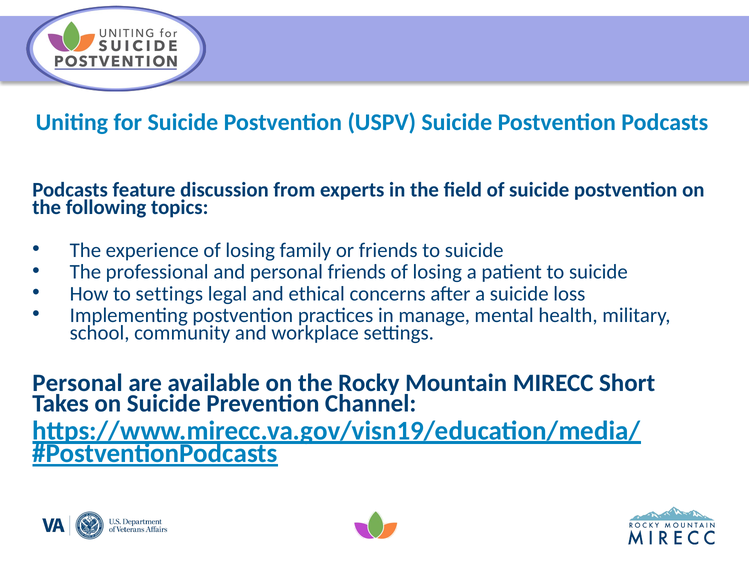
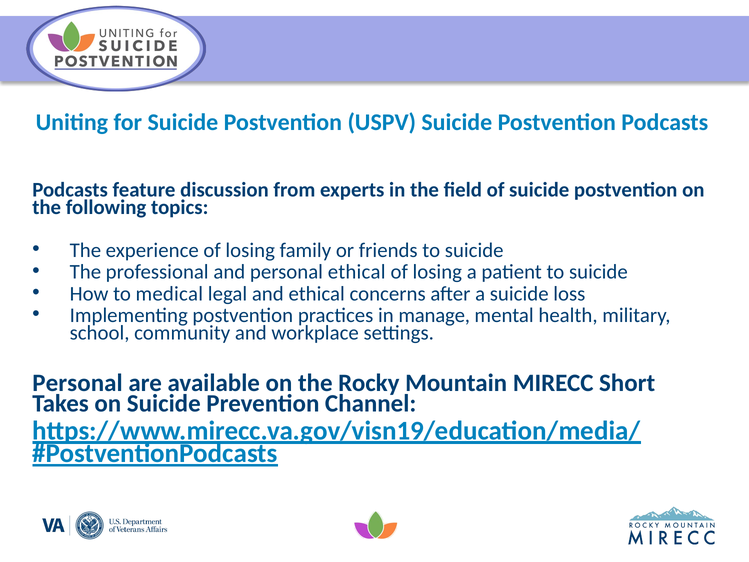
personal friends: friends -> ethical (357, 272)
to settings: settings -> medical (169, 294)
